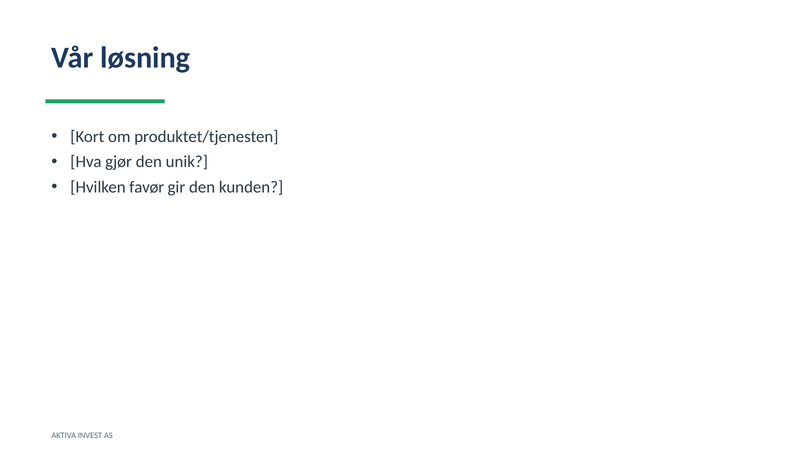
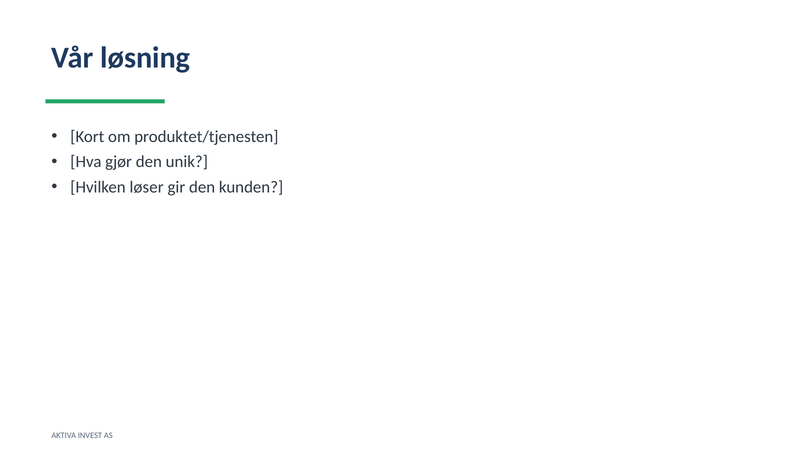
favør: favør -> løser (147, 187)
